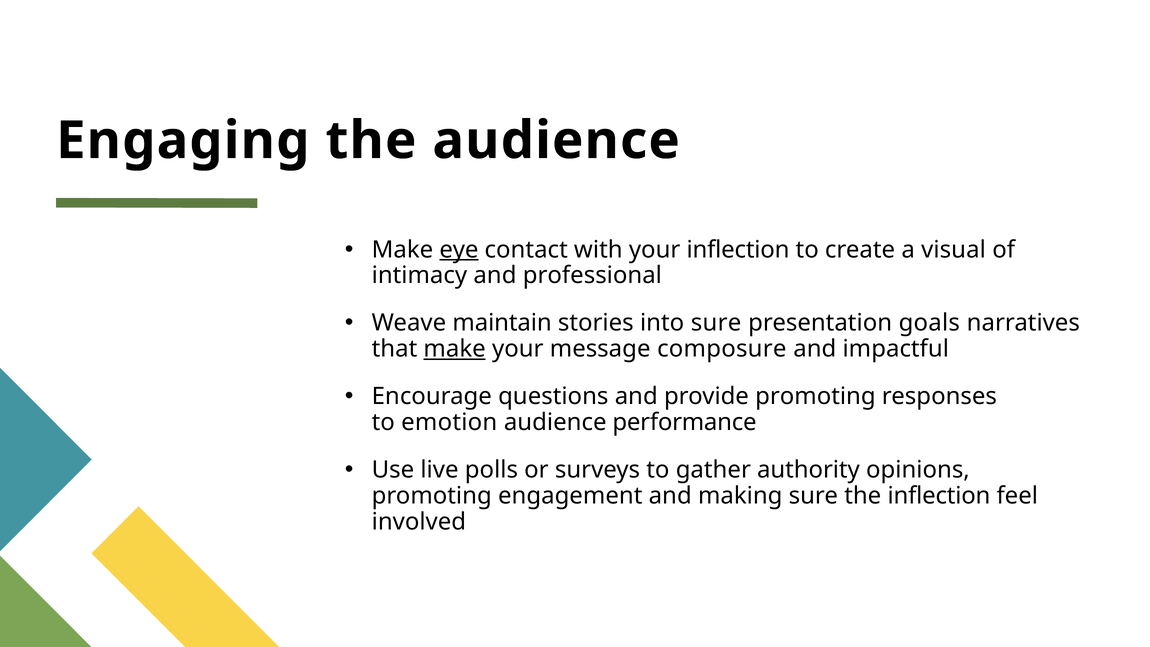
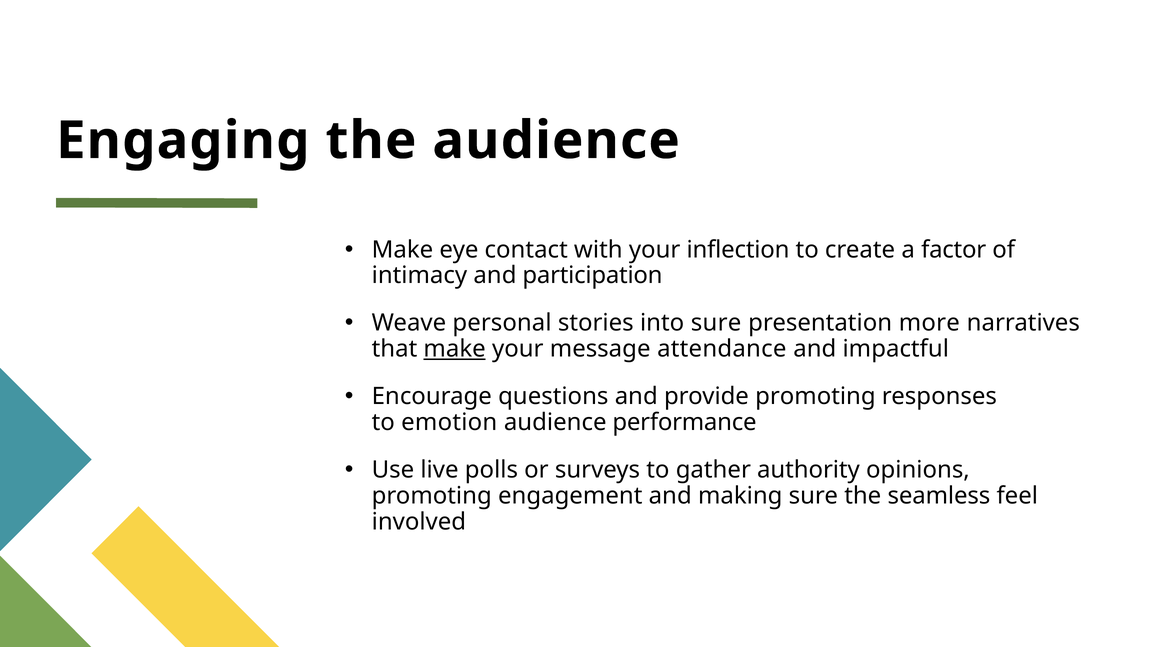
eye underline: present -> none (459, 250)
visual: visual -> factor (954, 250)
professional: professional -> participation (592, 275)
maintain: maintain -> personal (502, 323)
goals: goals -> more (929, 323)
composure: composure -> attendance (722, 349)
the inflection: inflection -> seamless (939, 496)
